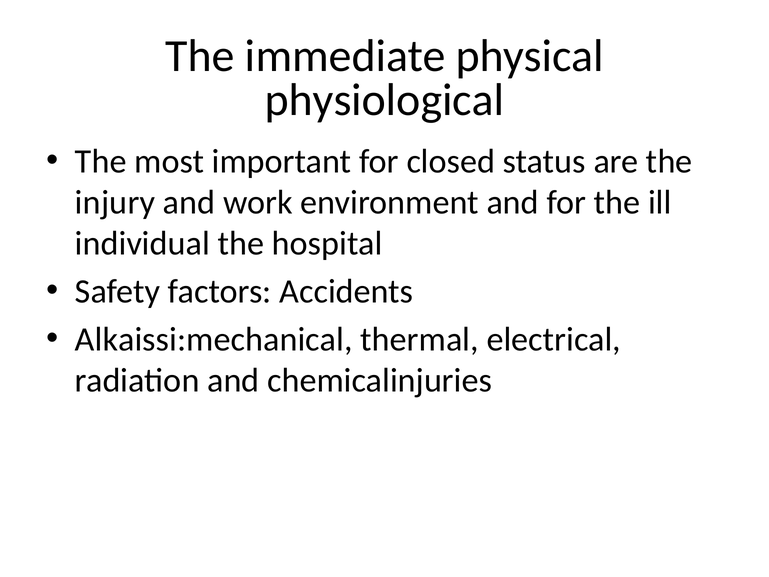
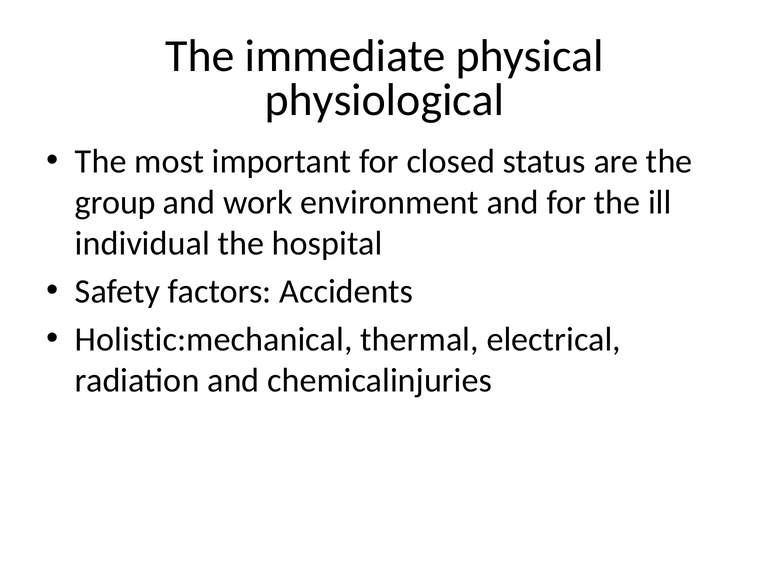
injury: injury -> group (115, 202)
Alkaissi:mechanical: Alkaissi:mechanical -> Holistic:mechanical (214, 339)
